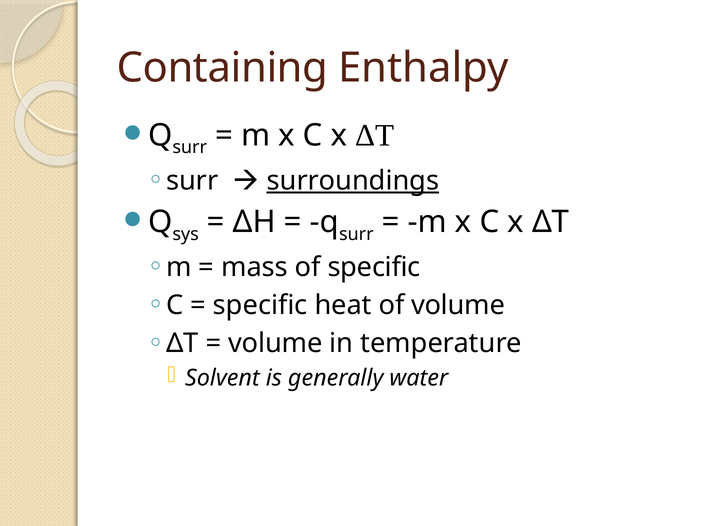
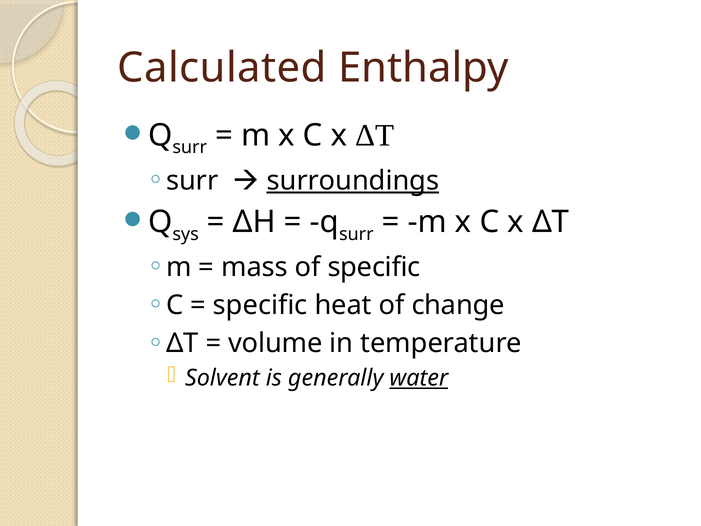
Containing: Containing -> Calculated (222, 68)
of volume: volume -> change (458, 305)
water underline: none -> present (419, 378)
